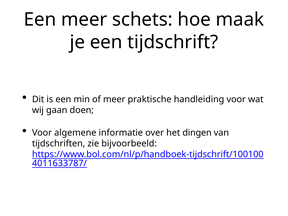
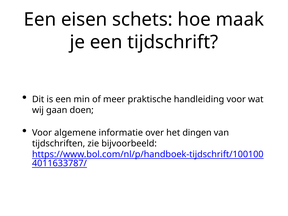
Een meer: meer -> eisen (84, 20)
